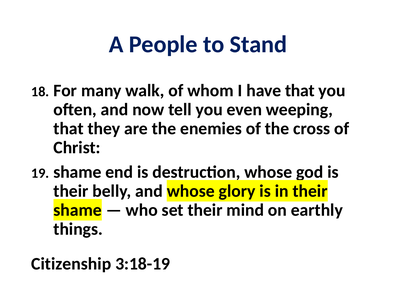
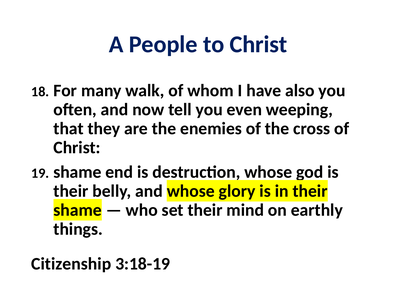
to Stand: Stand -> Christ (258, 44)
have that: that -> also (300, 90)
